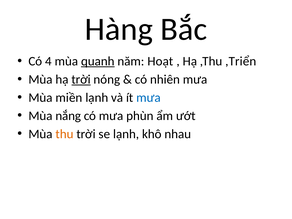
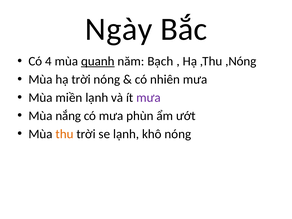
Hàng: Hàng -> Ngày (119, 29)
Hoạt: Hoạt -> Bạch (160, 61)
,Triển: ,Triển -> ,Nóng (241, 61)
trời underline: present -> none (81, 79)
mưa colour: blue -> purple (148, 98)
khô nhau: nhau -> nóng (178, 134)
